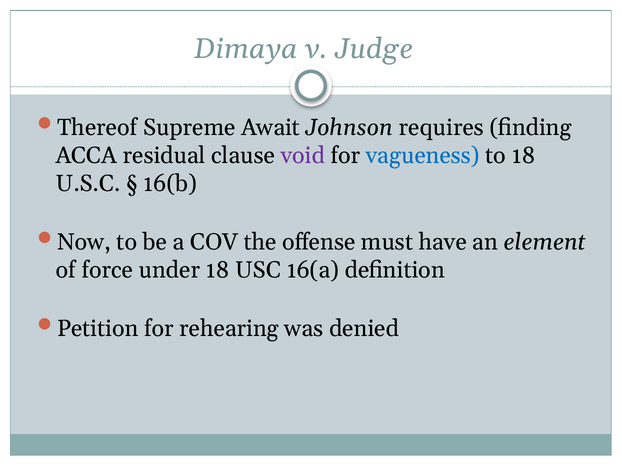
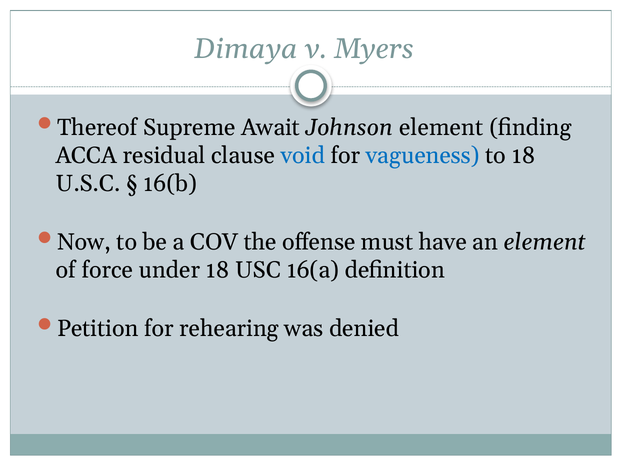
Judge: Judge -> Myers (374, 49)
Johnson requires: requires -> element (441, 128)
void colour: purple -> blue (303, 156)
